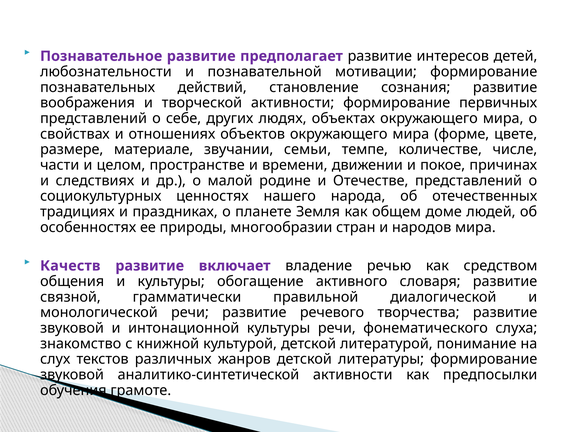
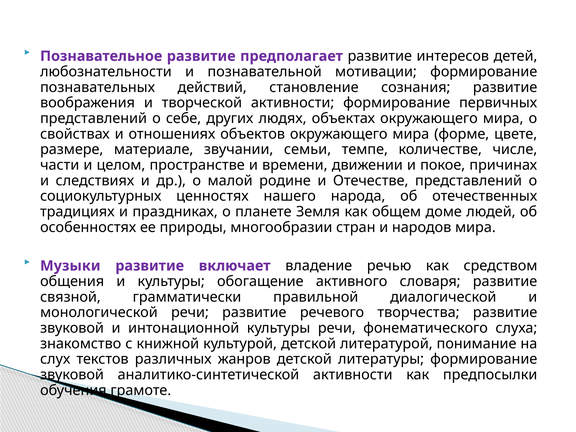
Качеств: Качеств -> Музыки (70, 266)
